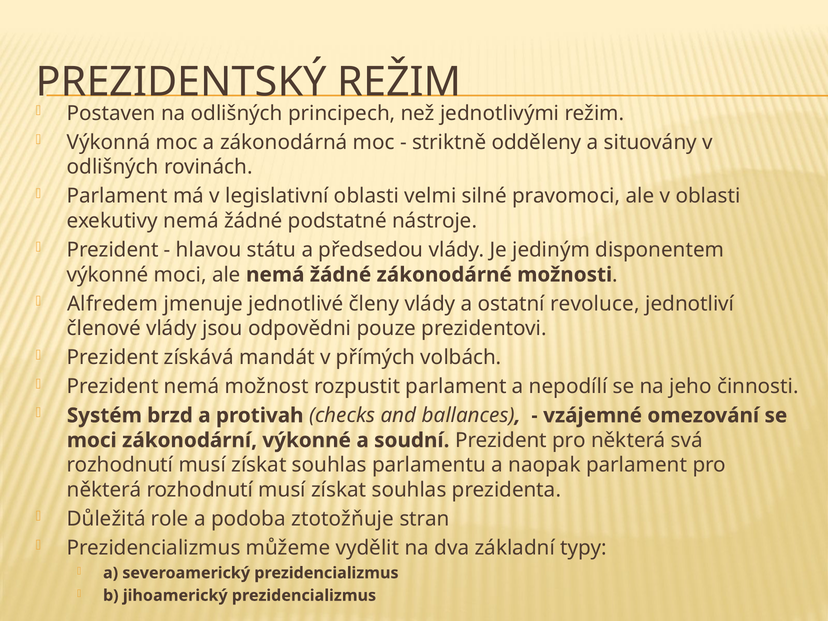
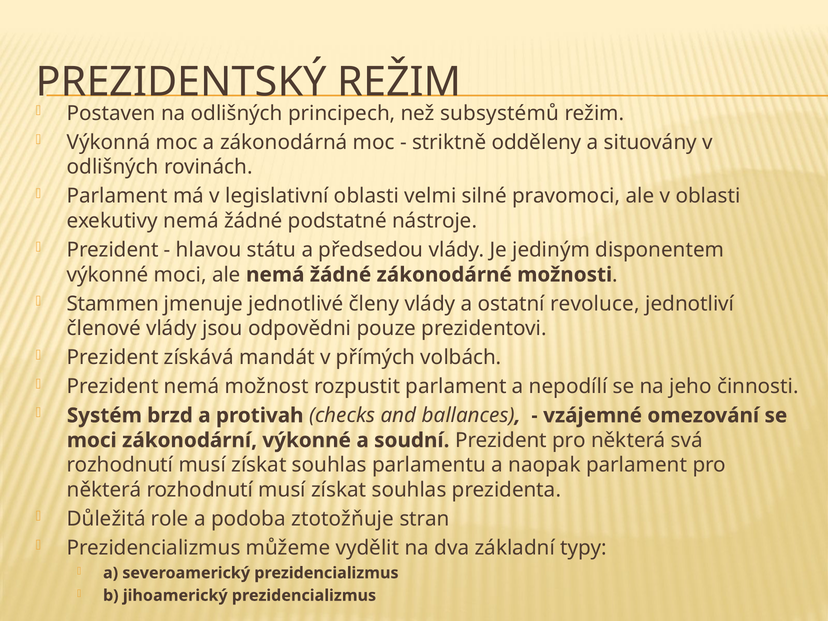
jednotlivými: jednotlivými -> subsystémů (500, 113)
Alfredem: Alfredem -> Stammen (113, 304)
